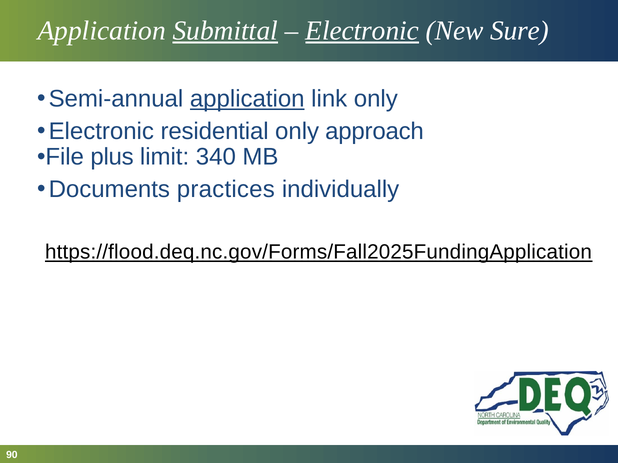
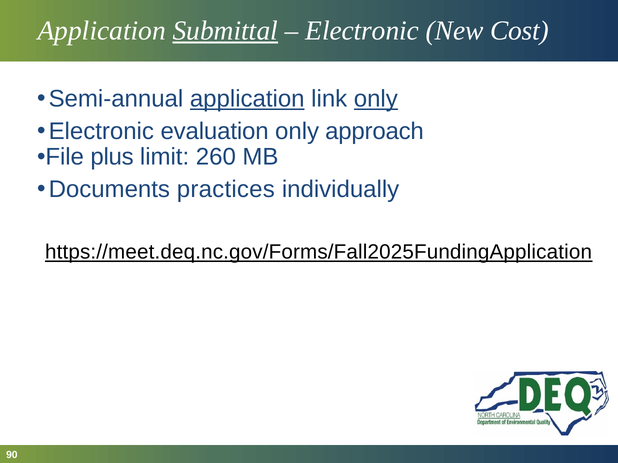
Electronic underline: present -> none (362, 31)
Sure: Sure -> Cost (520, 31)
only underline: none -> present (376, 99)
residential: residential -> evaluation (215, 131)
340: 340 -> 260 (216, 157)
https://flood.deq.nc.gov/Forms/Fall2025FundingApplication: https://flood.deq.nc.gov/Forms/Fall2025FundingApplication -> https://meet.deq.nc.gov/Forms/Fall2025FundingApplication (319, 252)
